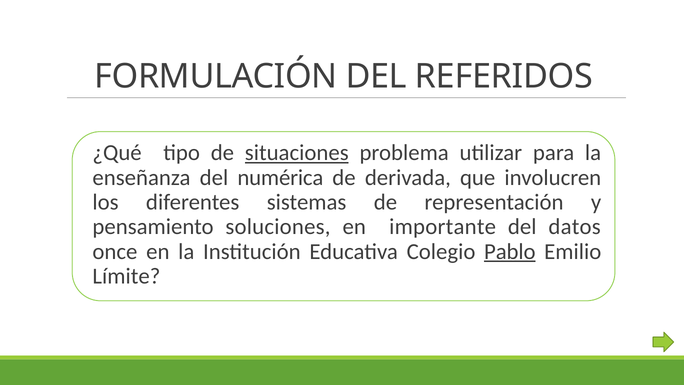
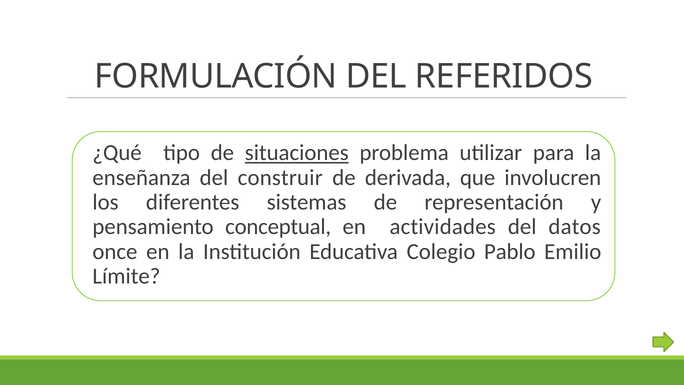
numérica: numérica -> construir (280, 177)
soluciones: soluciones -> conceptual (278, 227)
importante: importante -> actividades (443, 227)
Pablo underline: present -> none (510, 251)
